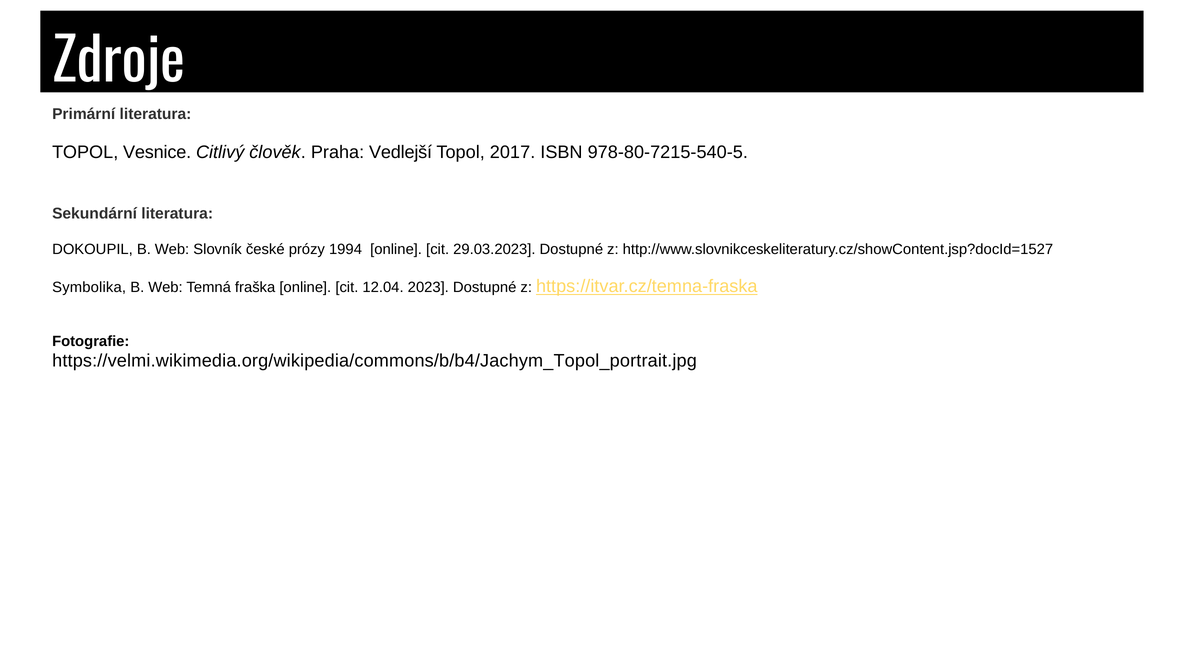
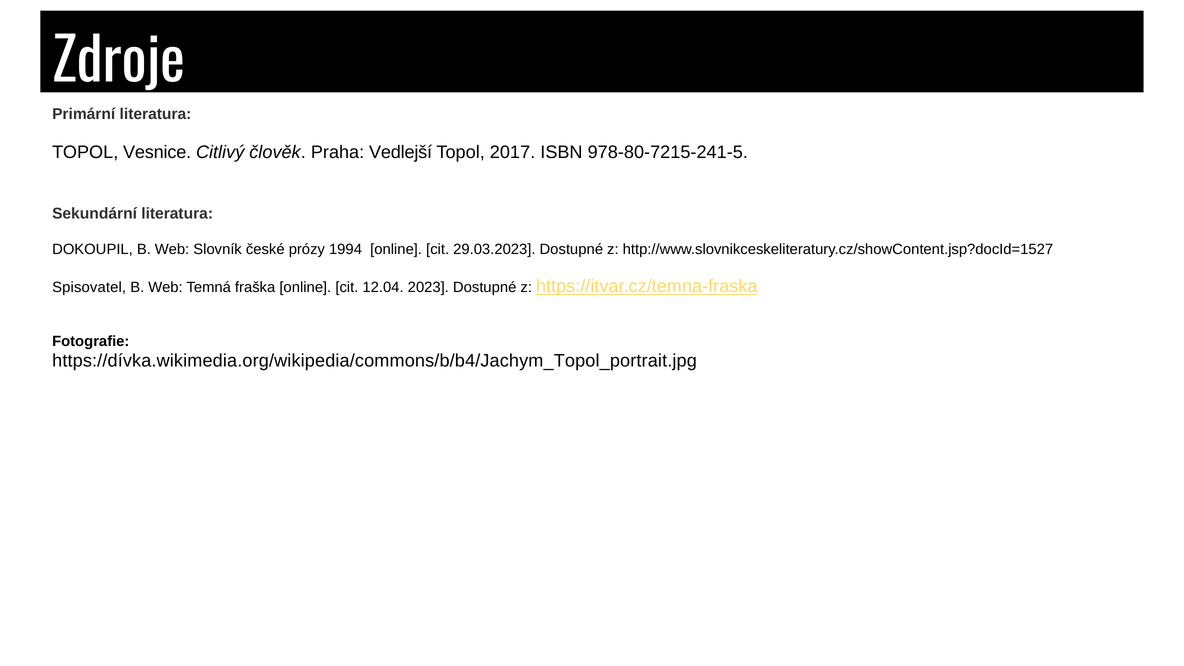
978-80-7215-540-5: 978-80-7215-540-5 -> 978-80-7215-241-5 (668, 152)
Symbolika: Symbolika -> Spisovatel (89, 287)
https://velmi.wikimedia.org/wikipedia/commons/b/b4/Jachym_Topol_portrait.jpg: https://velmi.wikimedia.org/wikipedia/commons/b/b4/Jachym_Topol_portrait.jpg -> https://dívka.wikimedia.org/wikipedia/commons/b/b4/Jachym_Topol_portrait.jpg (375, 361)
